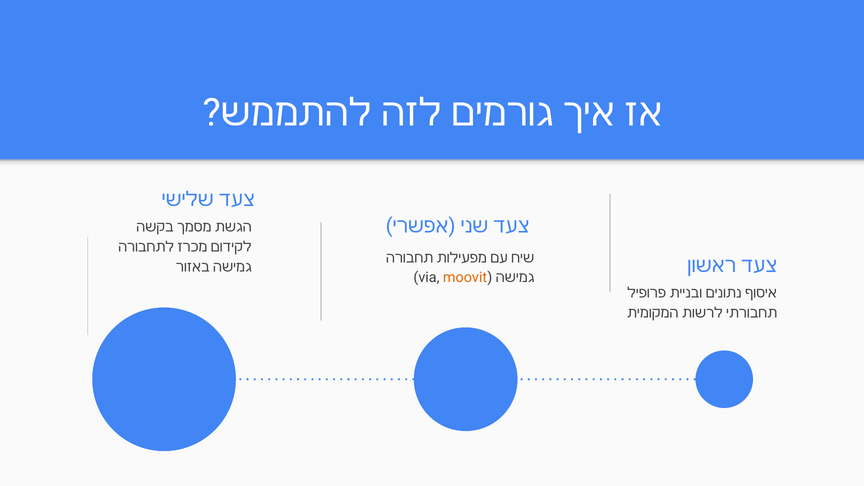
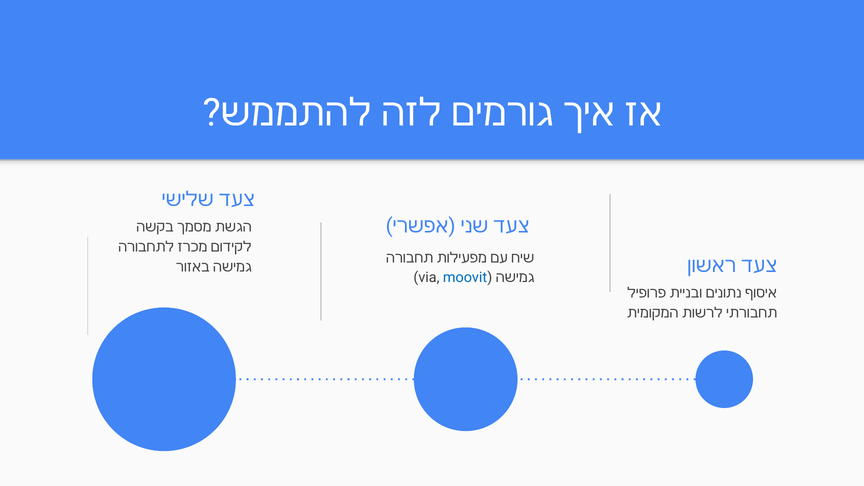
moovit colour: orange -> blue (465, 278)
